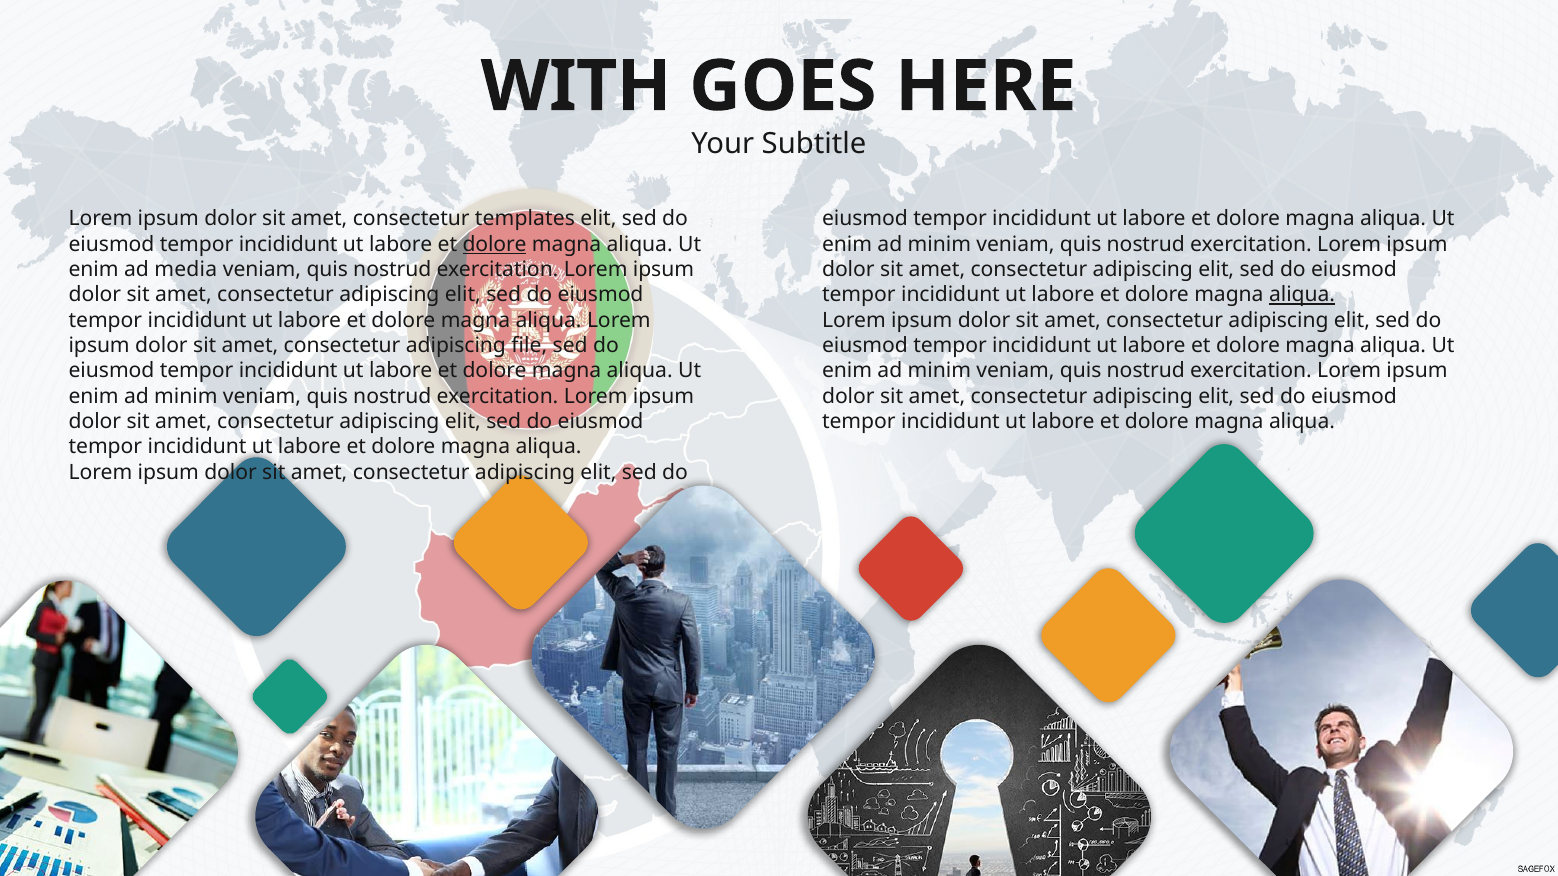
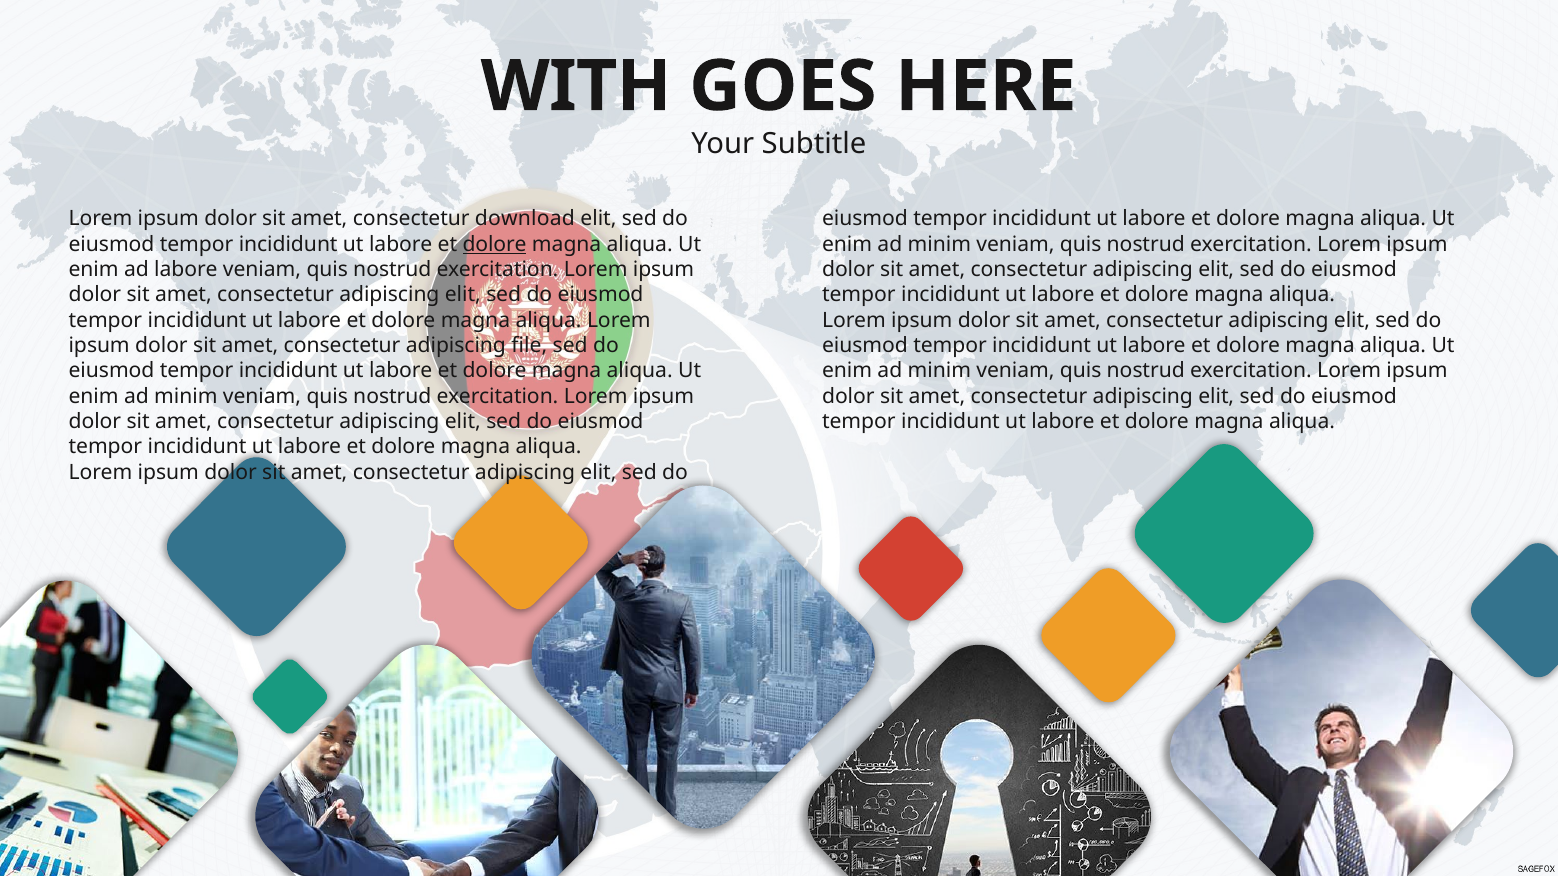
templates: templates -> download (525, 219)
ad media: media -> labore (186, 270)
aliqua underline: present -> none (1302, 295)
